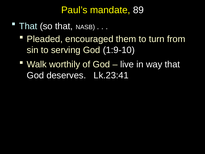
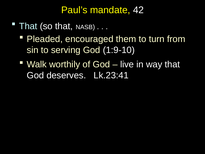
89: 89 -> 42 (138, 10)
